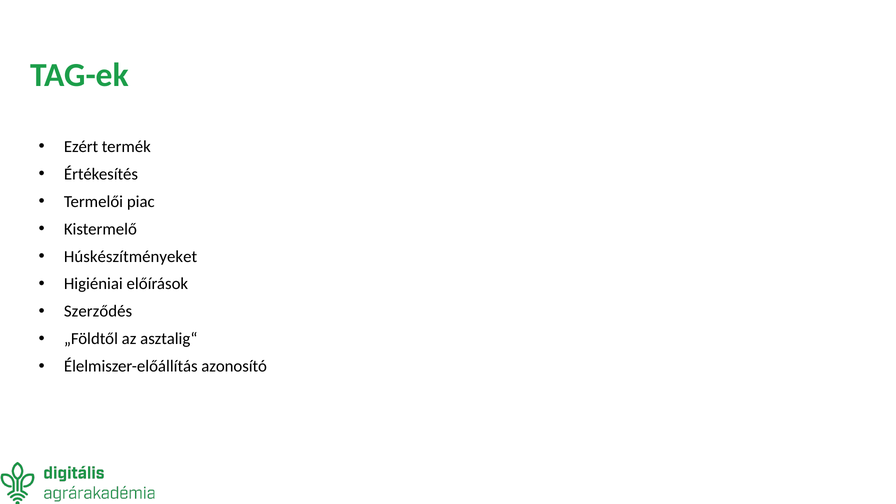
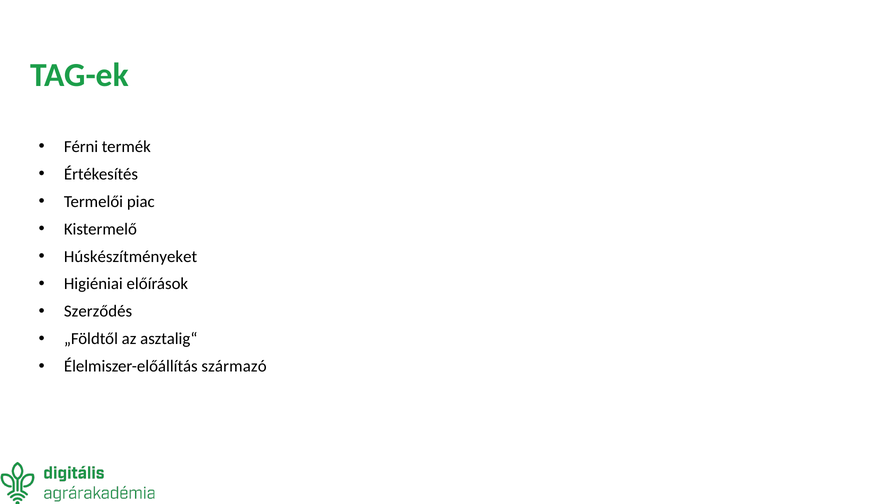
Ezért: Ezért -> Férni (81, 147)
azonosító: azonosító -> származó (234, 366)
